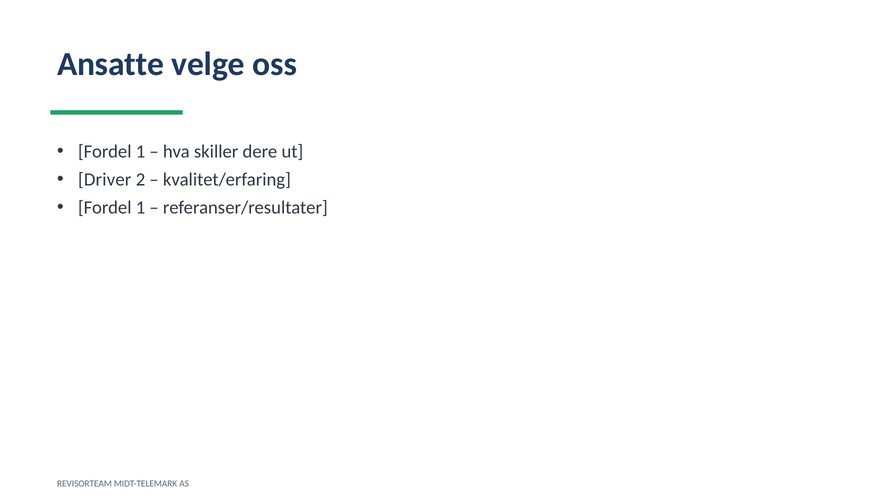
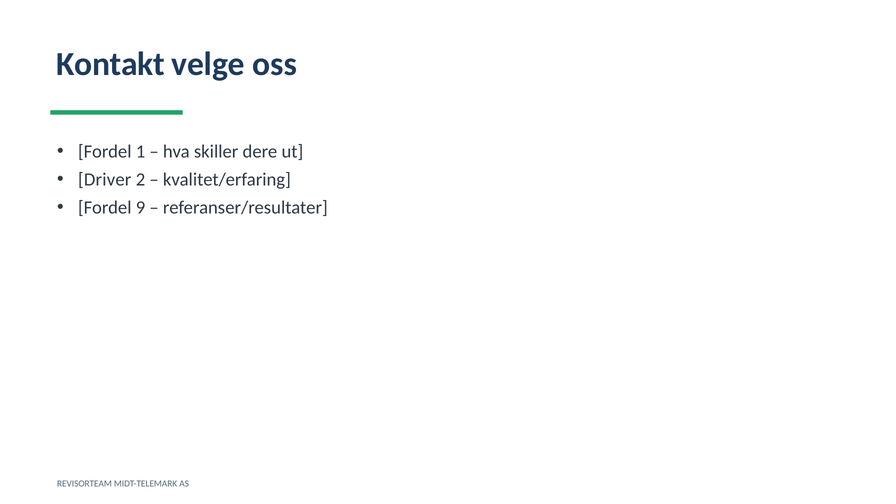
Ansatte: Ansatte -> Kontakt (111, 64)
1: 1 -> 9 (141, 208)
